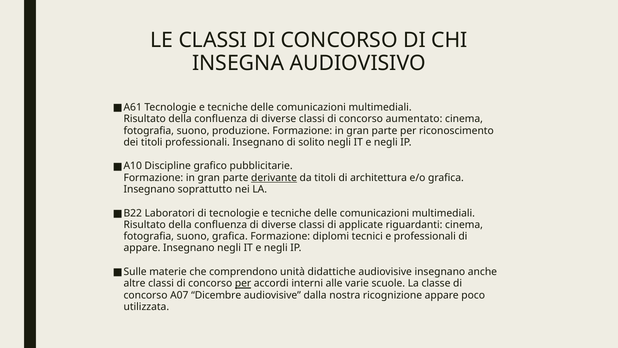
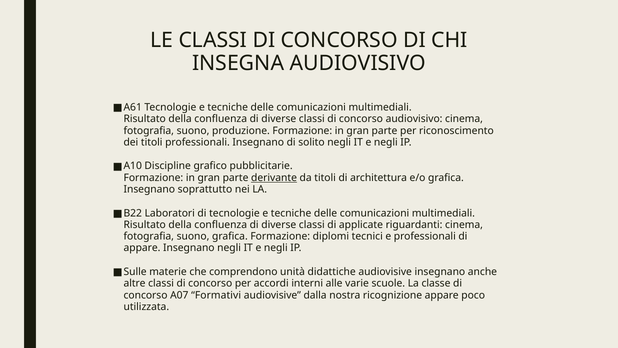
concorso aumentato: aumentato -> audiovisivo (414, 119)
per underline: present -> none (243, 283)
Dicembre: Dicembre -> Formativi (216, 295)
